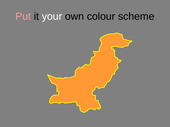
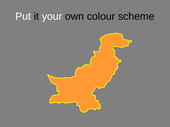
Put colour: pink -> white (23, 16)
